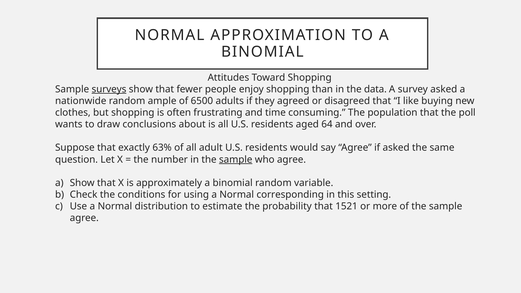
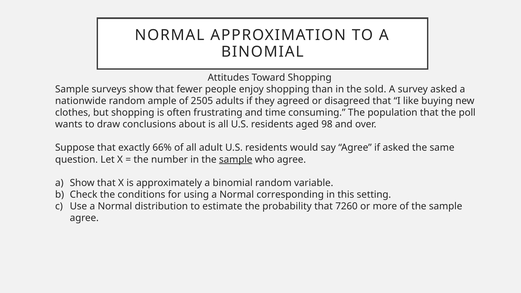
surveys underline: present -> none (109, 89)
data: data -> sold (375, 89)
6500: 6500 -> 2505 (202, 101)
64: 64 -> 98 (327, 124)
63%: 63% -> 66% (162, 148)
1521: 1521 -> 7260 (347, 206)
